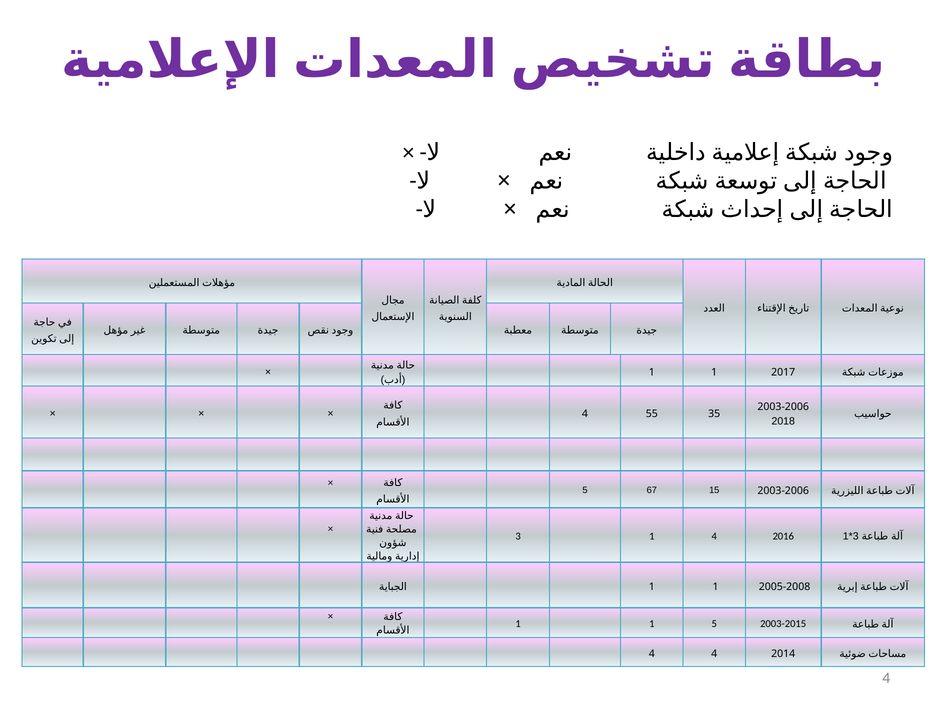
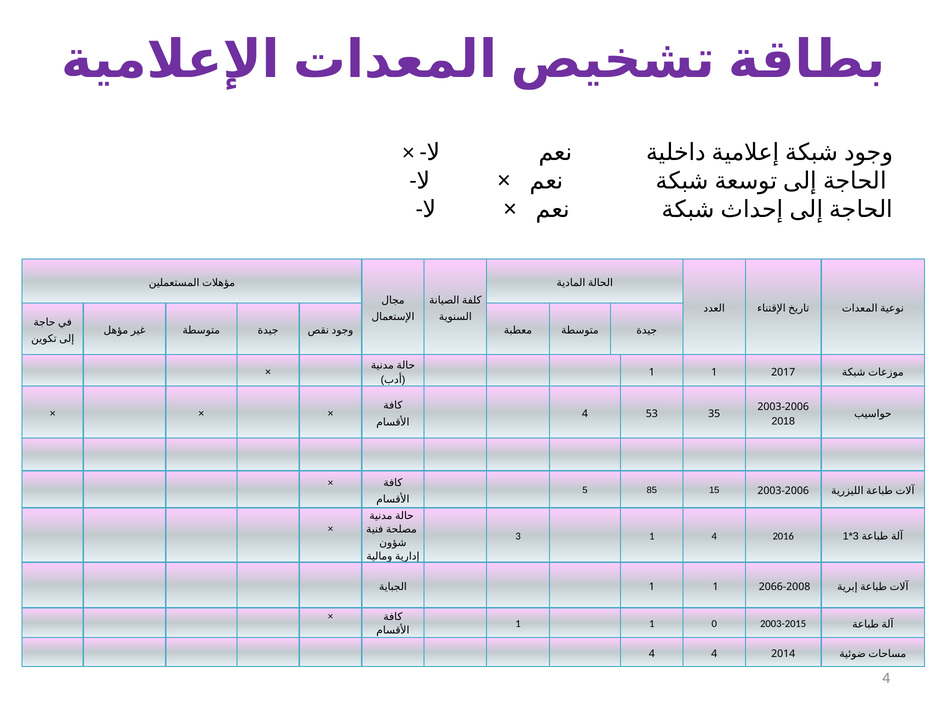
55: 55 -> 53 (652, 414)
67: 67 -> 85 (652, 490)
2005-2008: 2005-2008 -> 2066-2008 (785, 587)
1 5: 5 -> 0 (714, 624)
